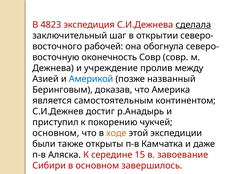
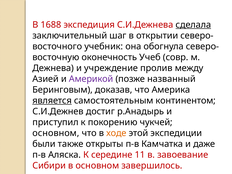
4823: 4823 -> 1688 (51, 25)
рабочей: рабочей -> учебник (104, 46)
оконечность Совр: Совр -> Учеб (150, 57)
Америкой colour: blue -> purple (91, 79)
является underline: none -> present (52, 101)
15: 15 -> 11 (140, 155)
